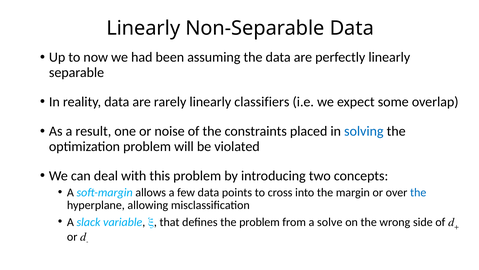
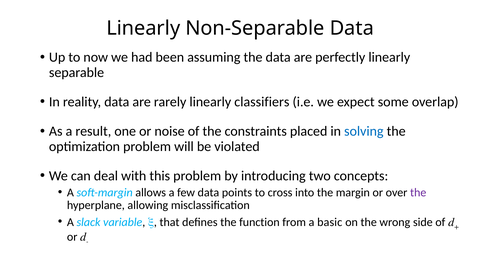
the colour: blue -> purple (418, 192)
the problem: problem -> function (259, 222)
solve: solve -> basic (330, 222)
